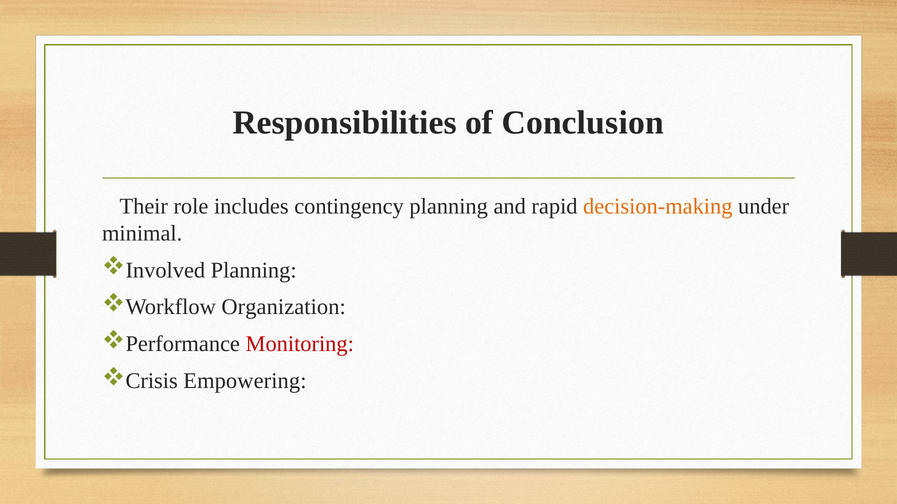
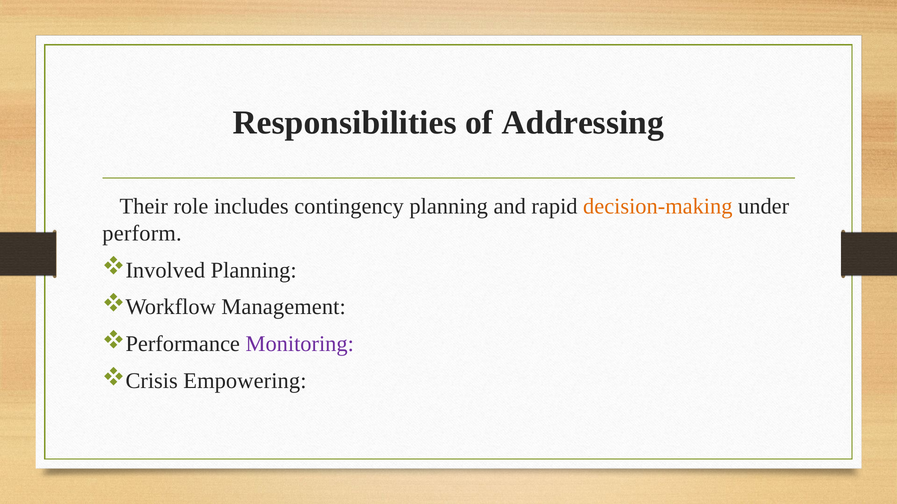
Conclusion: Conclusion -> Addressing (583, 123)
minimal: minimal -> perform (142, 233)
Organization: Organization -> Management (284, 307)
Monitoring colour: red -> purple (300, 344)
